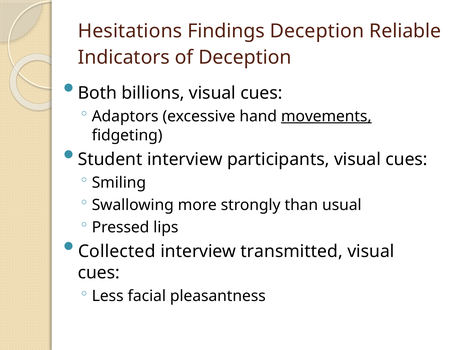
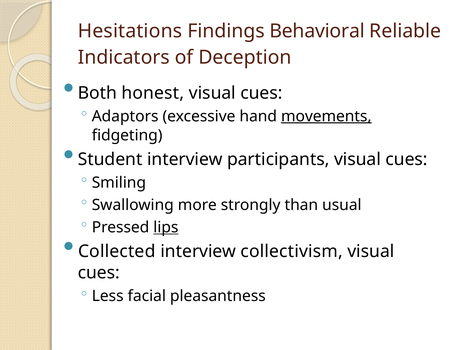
Findings Deception: Deception -> Behavioral (317, 31)
billions: billions -> honest (153, 93)
lips underline: none -> present (166, 227)
transmitted: transmitted -> collectivism (292, 252)
